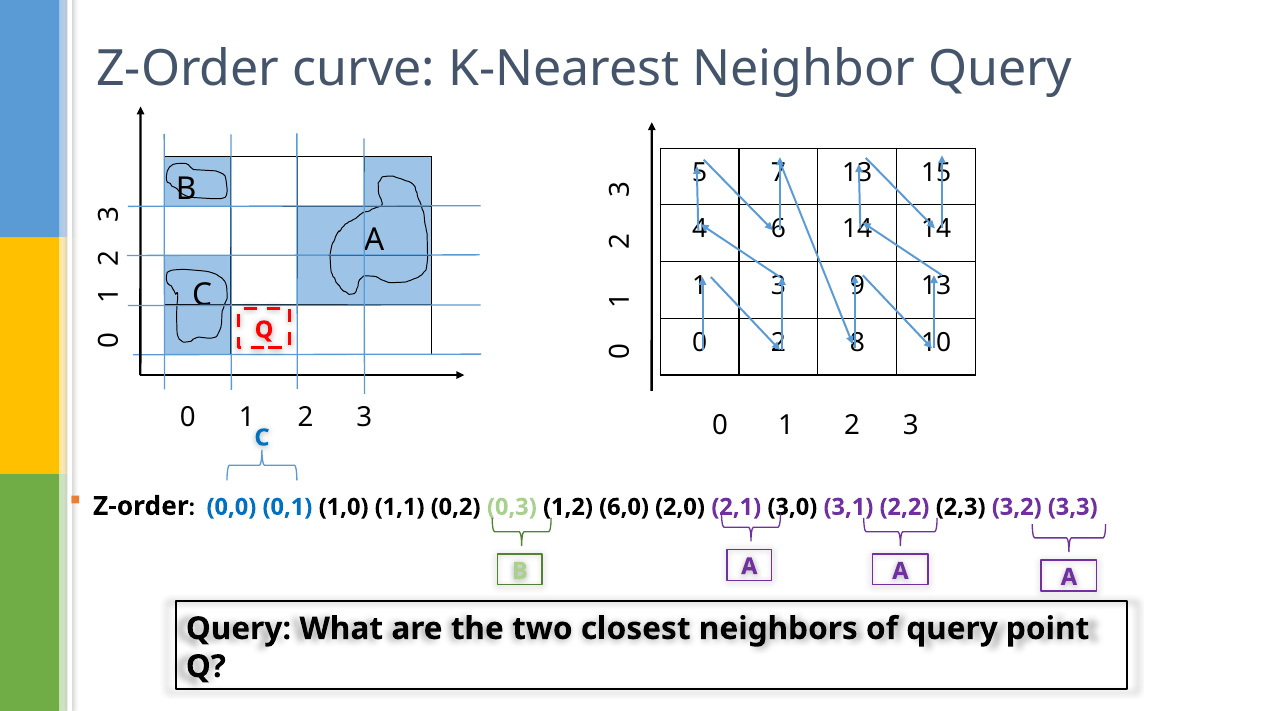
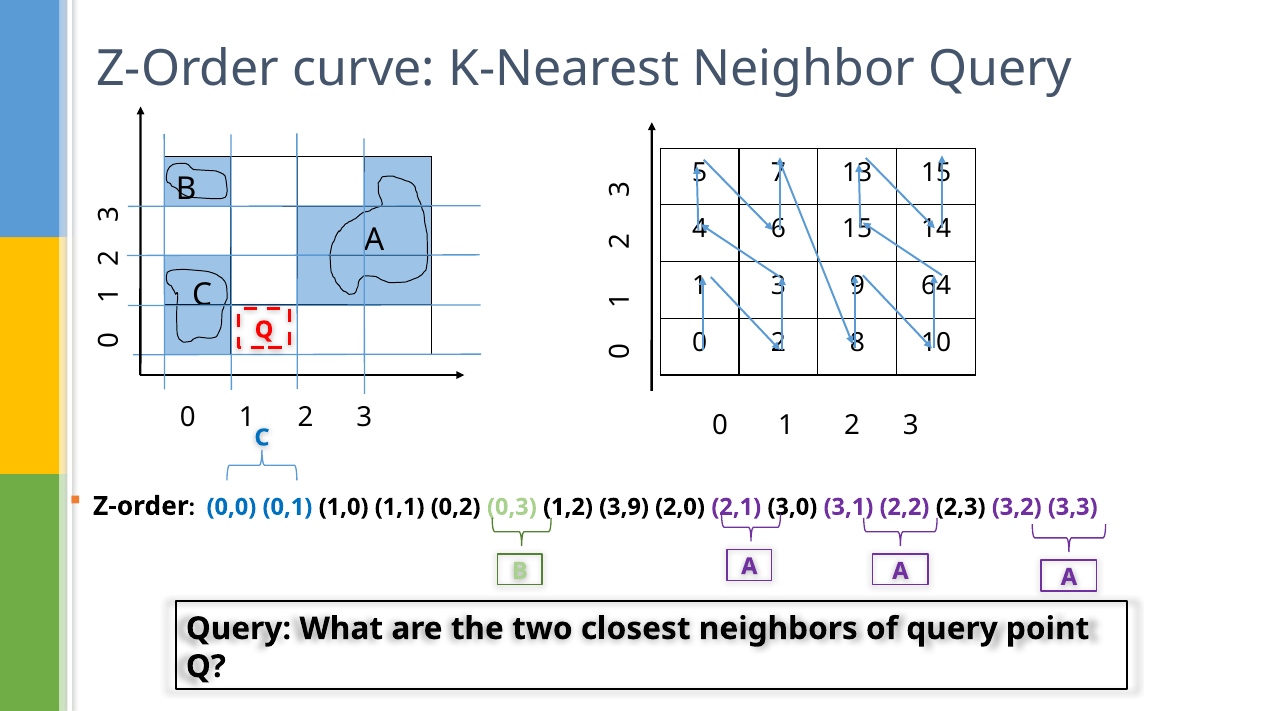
6 14: 14 -> 15 (857, 229)
9 13: 13 -> 64 (936, 286)
6,0: 6,0 -> 3,9 (624, 507)
